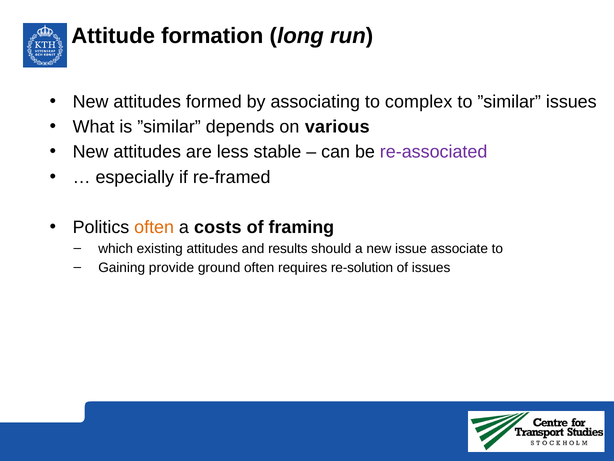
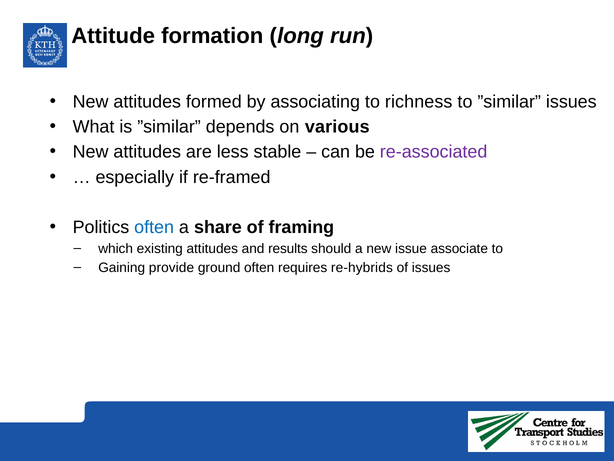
complex: complex -> richness (419, 102)
often colour: orange -> blue (154, 227)
costs: costs -> share (218, 227)
re-solution: re-solution -> re-hybrids (362, 267)
